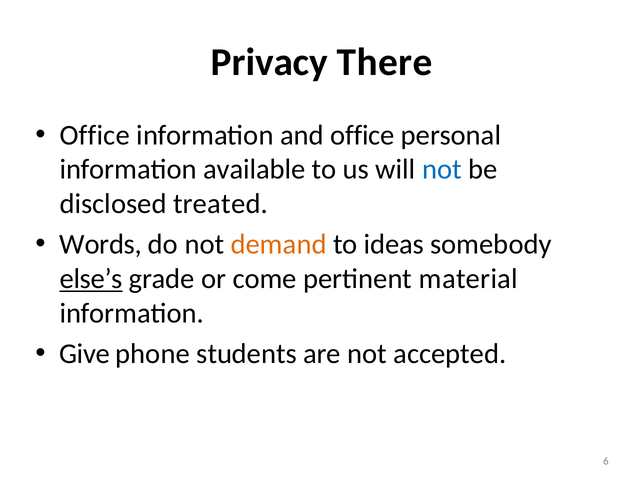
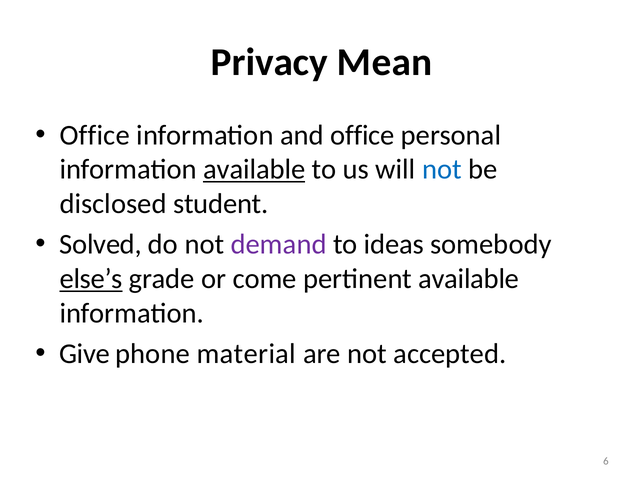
There: There -> Mean (385, 62)
available underline: none -> present (254, 169)
treated: treated -> student (221, 204)
Words: Words -> Solved (101, 244)
demand colour: orange -> purple (279, 244)
pertinent material: material -> available (469, 279)
students: students -> material (246, 354)
